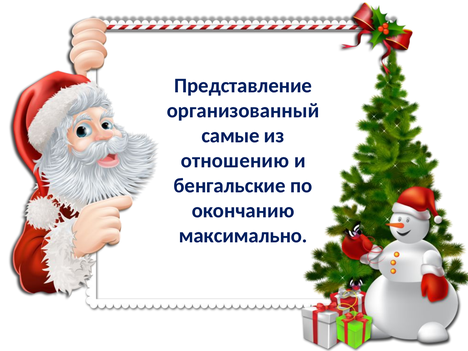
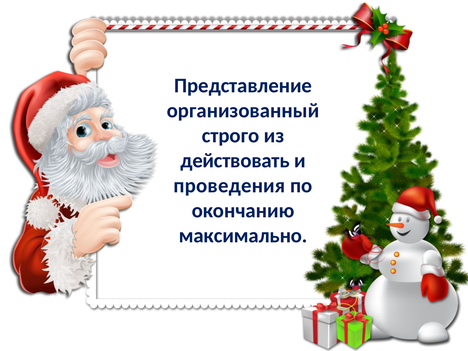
самые: самые -> строго (230, 136)
отношению: отношению -> действовать (235, 161)
бенгальские: бенгальские -> проведения (229, 186)
